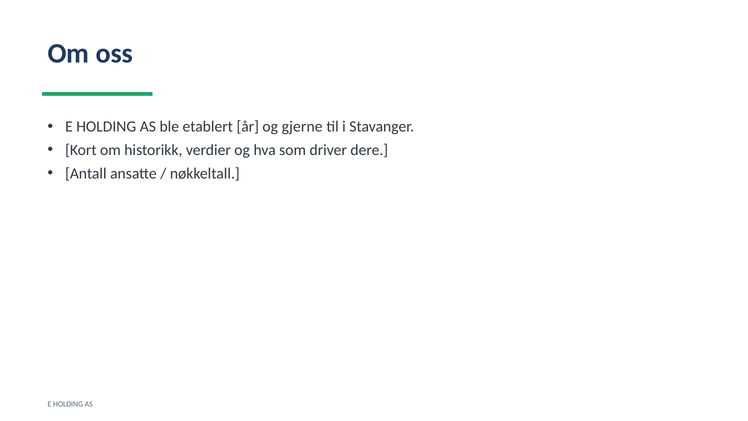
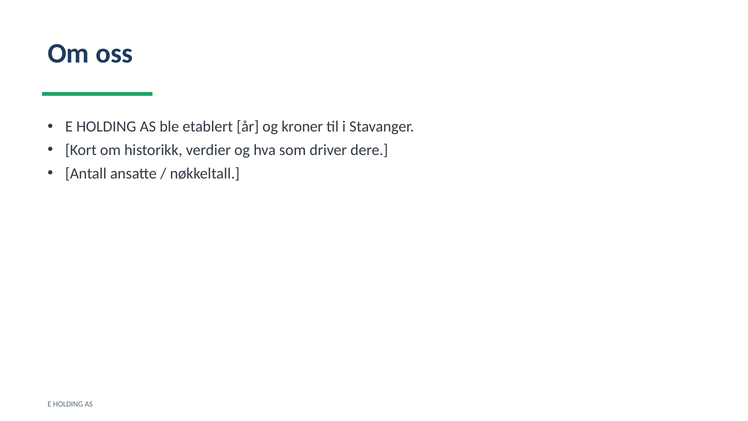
gjerne: gjerne -> kroner (302, 127)
